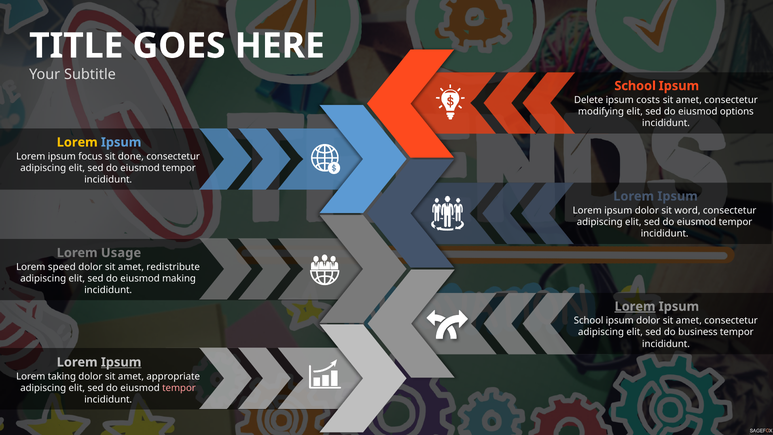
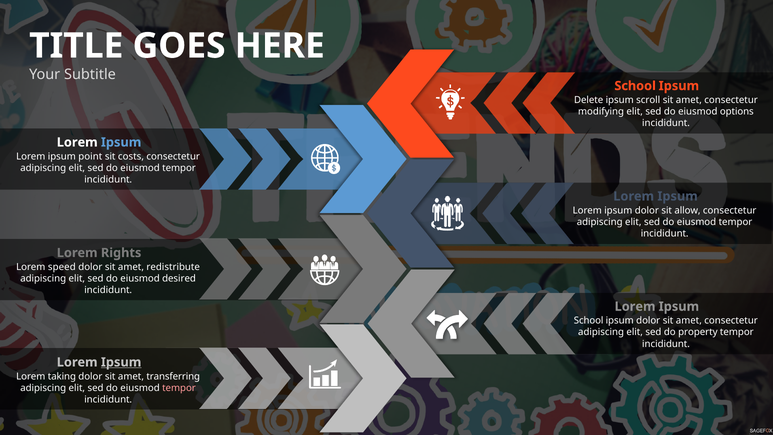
costs: costs -> scroll (648, 100)
Lorem colour: yellow -> white (77, 142)
focus: focus -> point (90, 156)
done: done -> costs (131, 156)
word: word -> allow (688, 210)
Usage: Usage -> Rights (121, 253)
making: making -> desired (179, 278)
Lorem underline: present -> none (635, 306)
business: business -> property (698, 332)
appropriate: appropriate -> transferring (173, 376)
